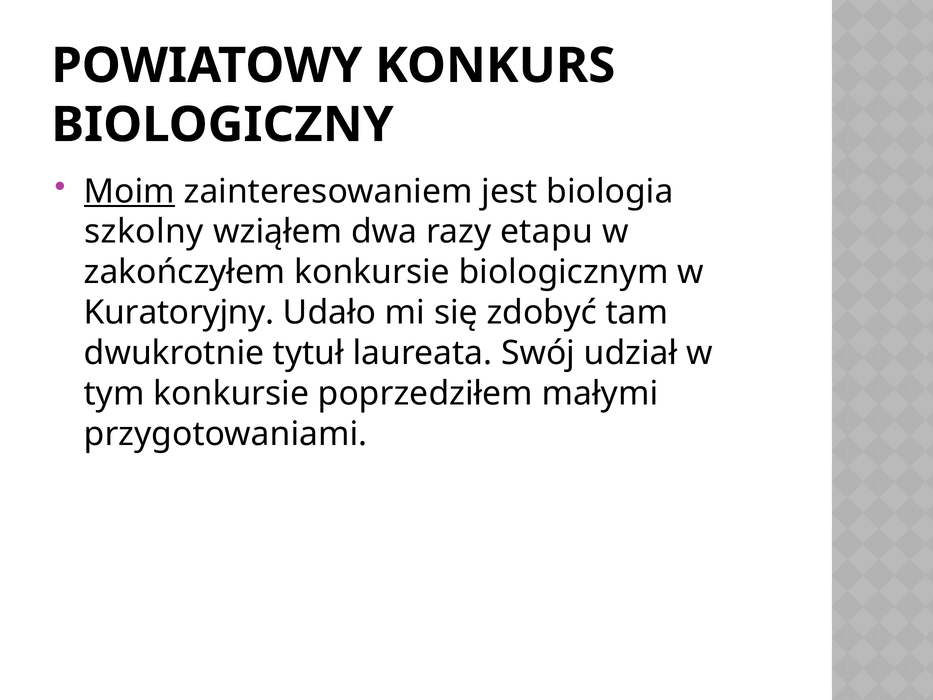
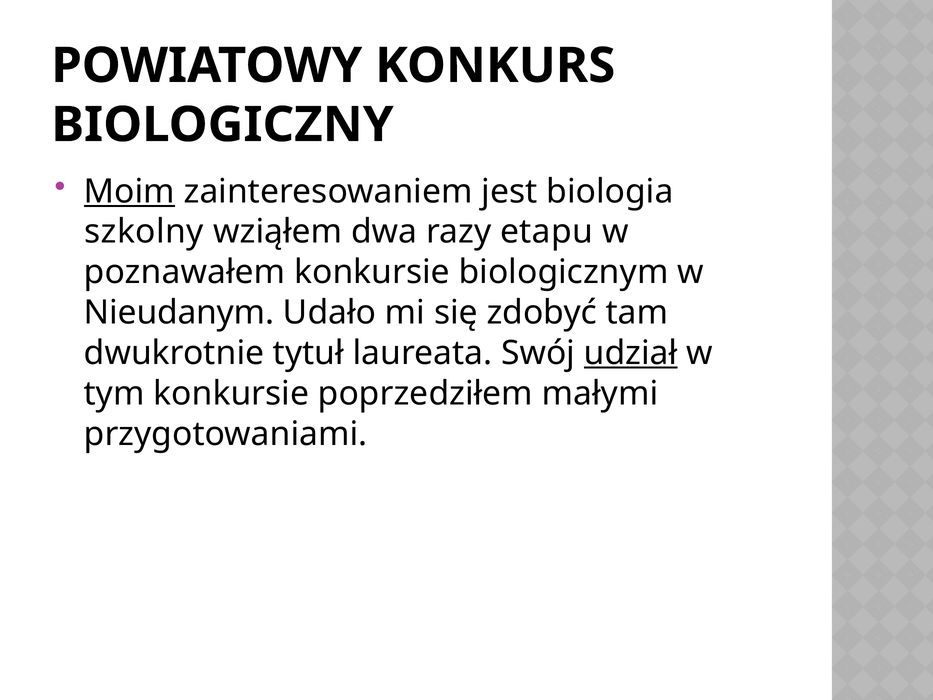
zakończyłem: zakończyłem -> poznawałem (185, 272)
Kuratoryjny: Kuratoryjny -> Nieudanym (179, 313)
udział underline: none -> present (631, 353)
